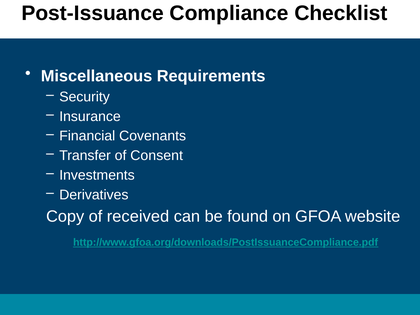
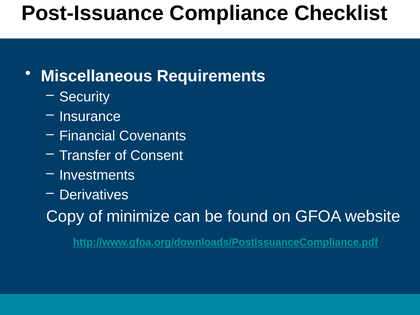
received: received -> minimize (138, 216)
